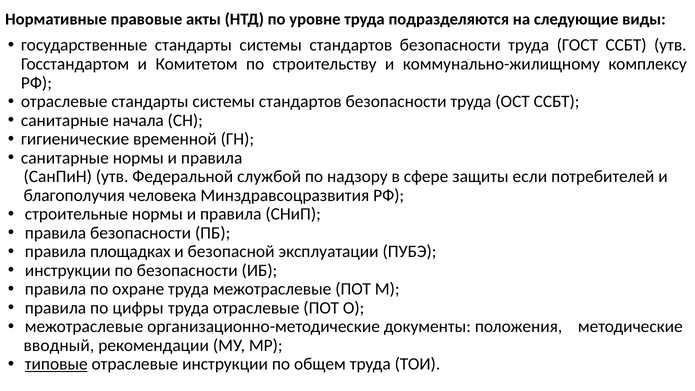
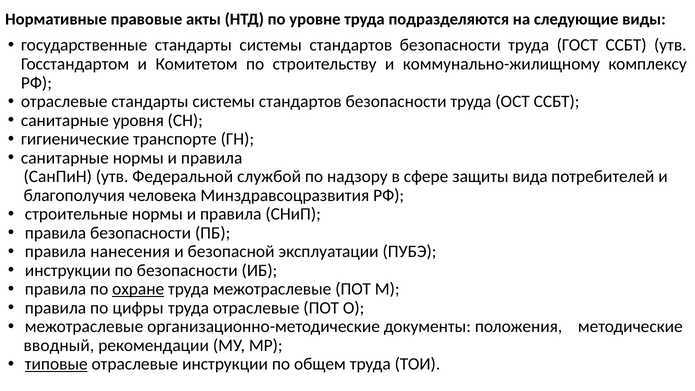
начала: начала -> уровня (138, 120)
временной: временной -> транспорте (175, 139)
если: если -> вида (530, 177)
площадках: площадках -> нанесения (130, 252)
охране underline: none -> present (138, 289)
